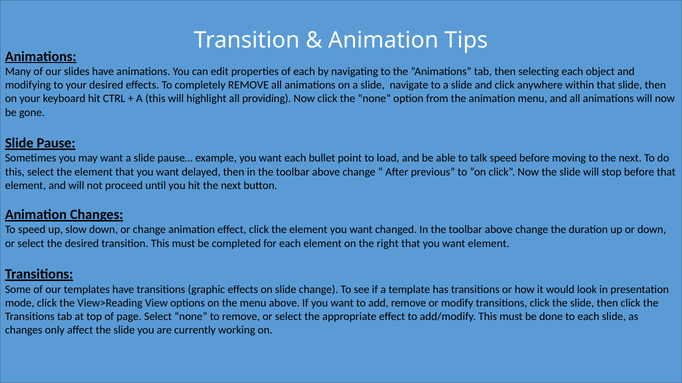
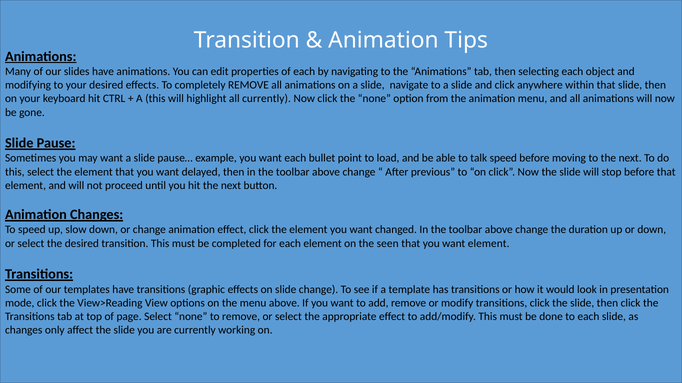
all providing: providing -> currently (267, 99)
right: right -> seen (388, 244)
